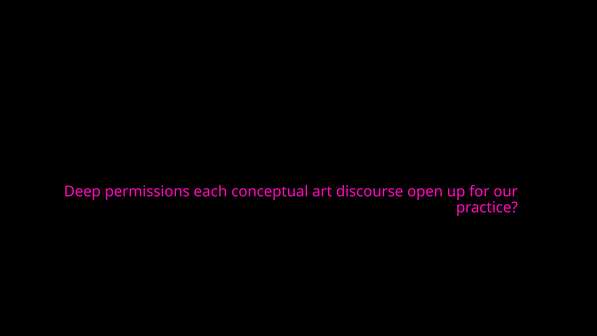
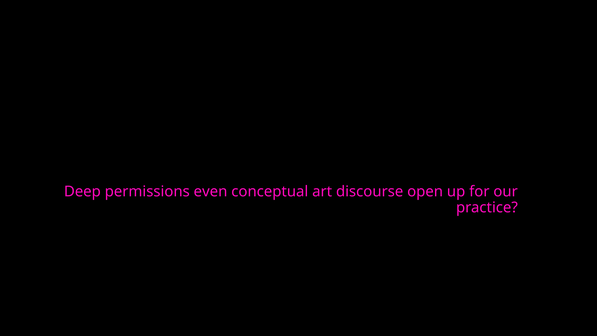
each: each -> even (211, 191)
